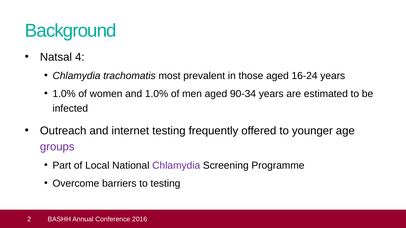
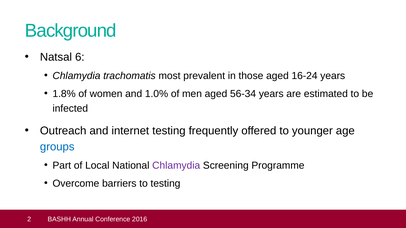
4: 4 -> 6 (80, 57)
1.0%: 1.0% -> 1.8% (64, 94)
90-34: 90-34 -> 56-34 (243, 94)
groups colour: purple -> blue (57, 147)
